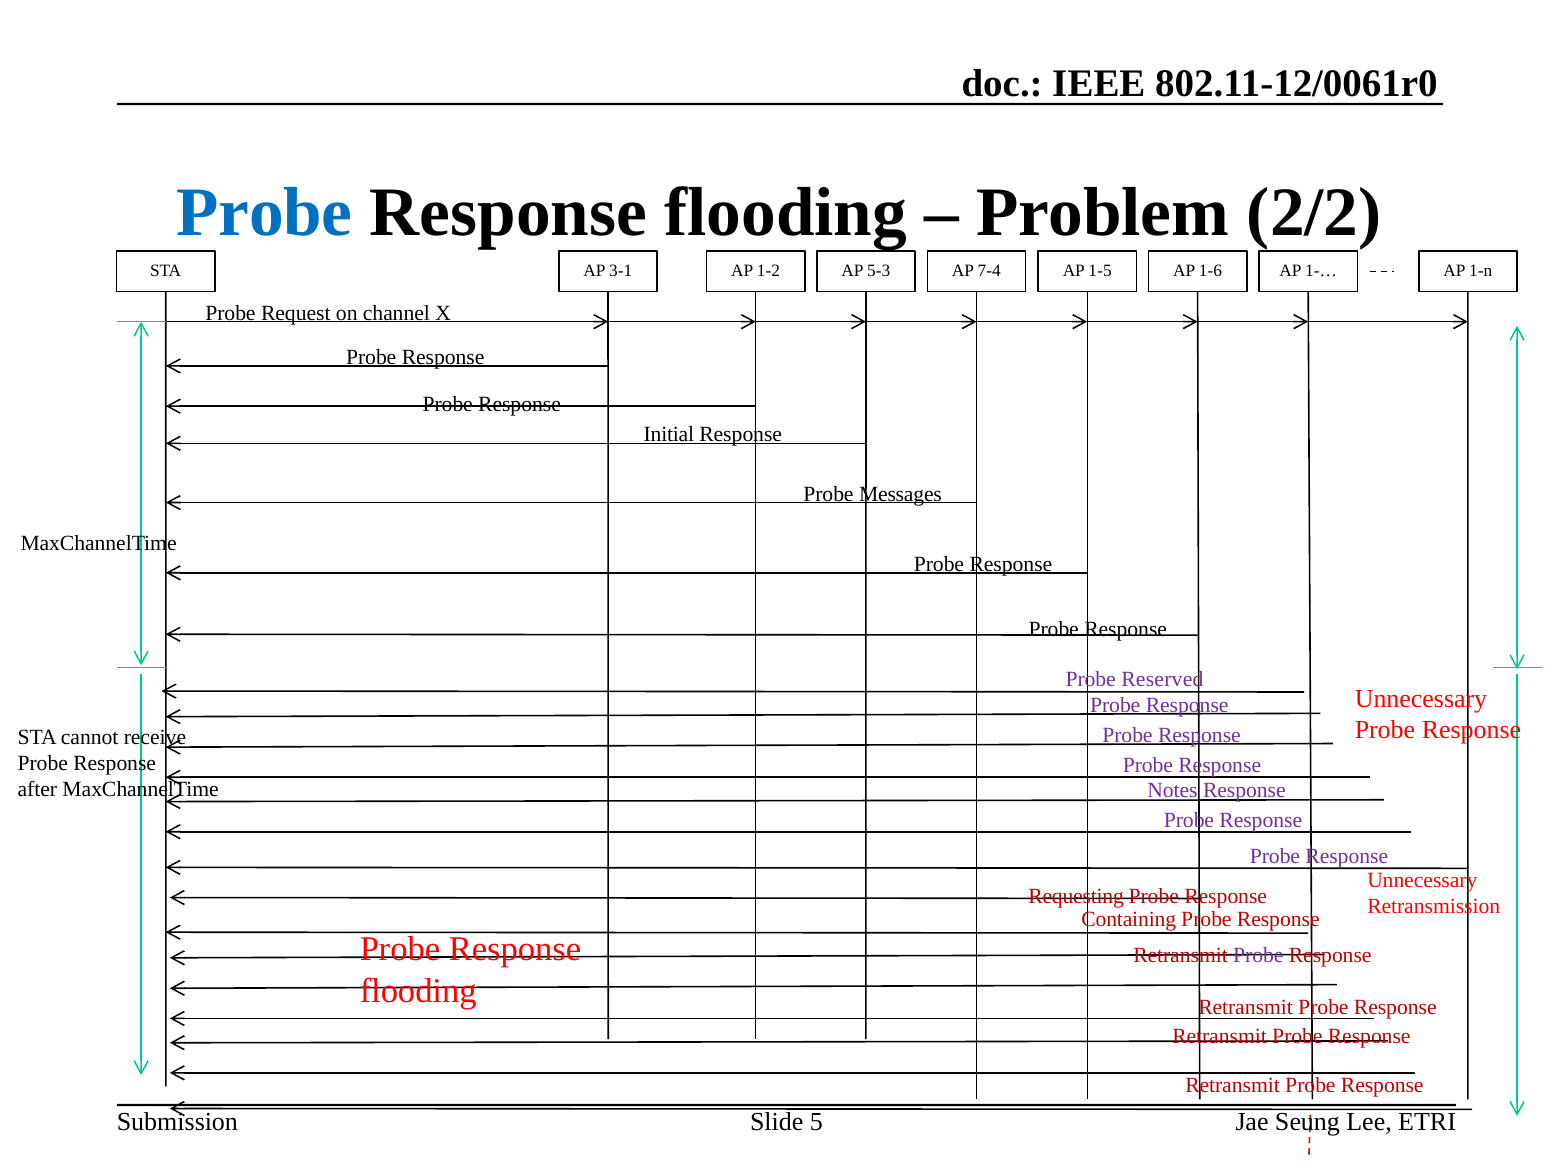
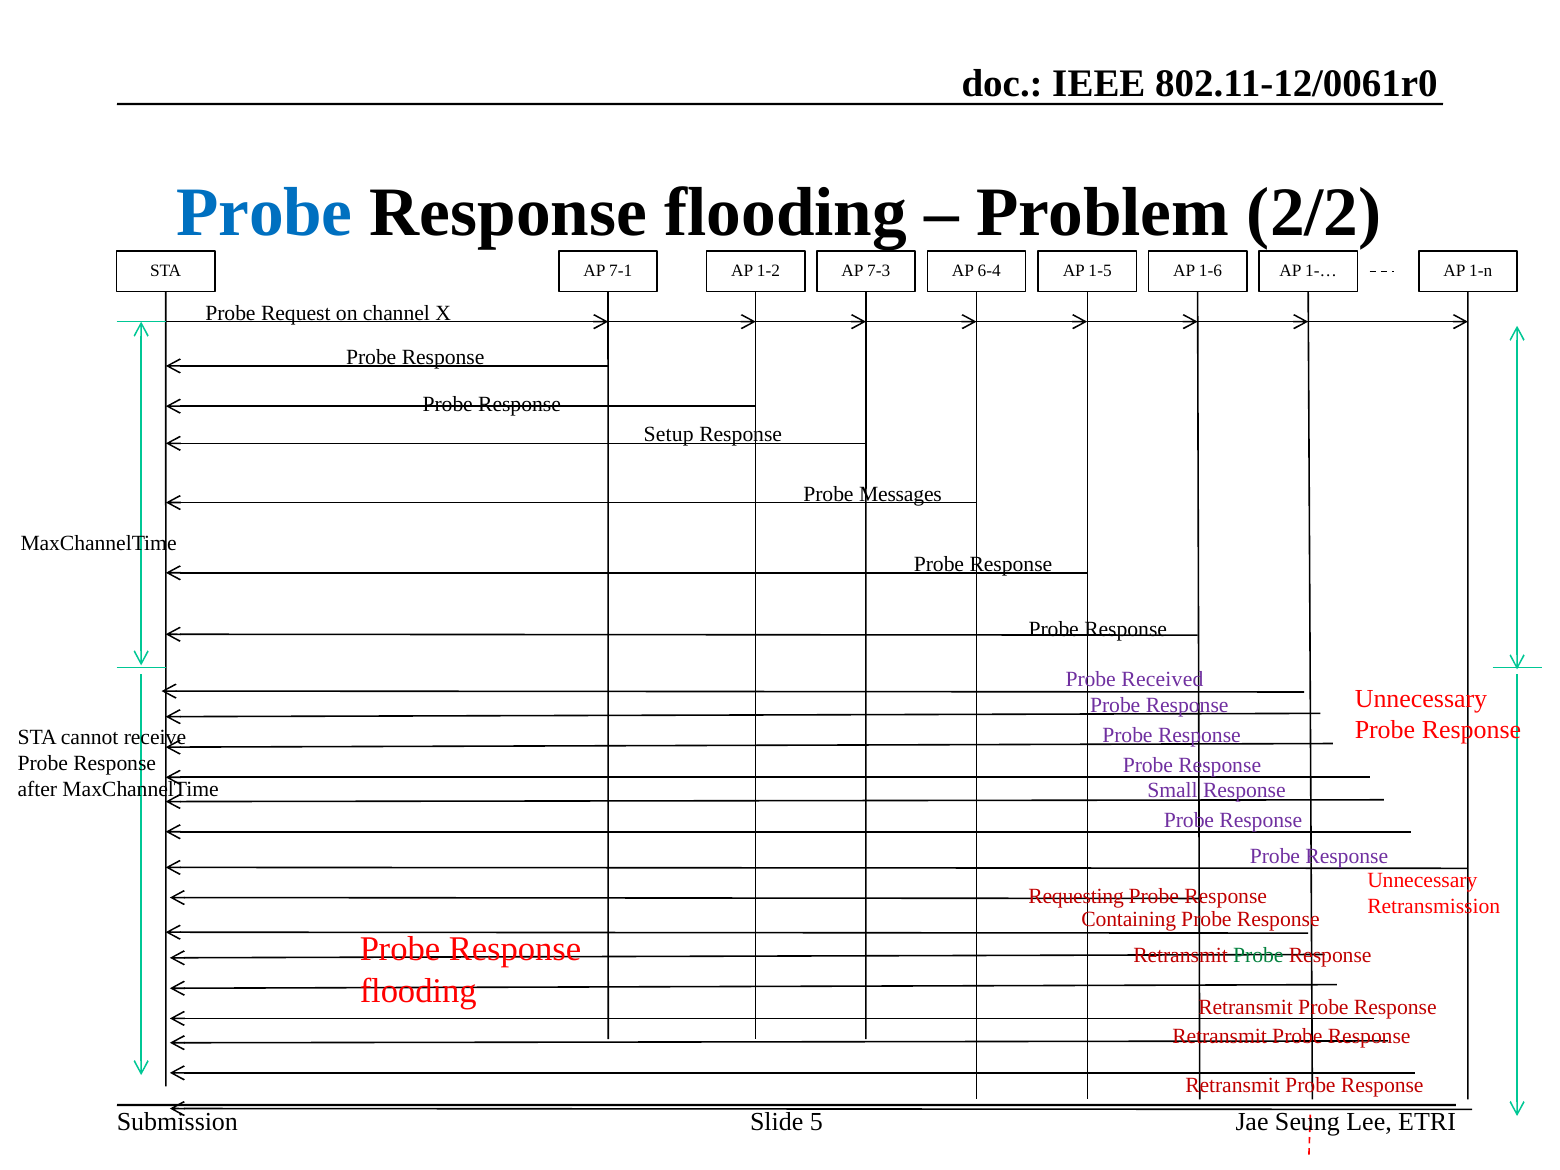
3-1: 3-1 -> 7-1 (621, 270)
5-3: 5-3 -> 7-3 (879, 270)
7-4: 7-4 -> 6-4 (989, 270)
Initial: Initial -> Setup (669, 434)
Reserved: Reserved -> Received (1162, 679)
Notes: Notes -> Small (1173, 790)
Probe colour: purple -> green (1258, 955)
